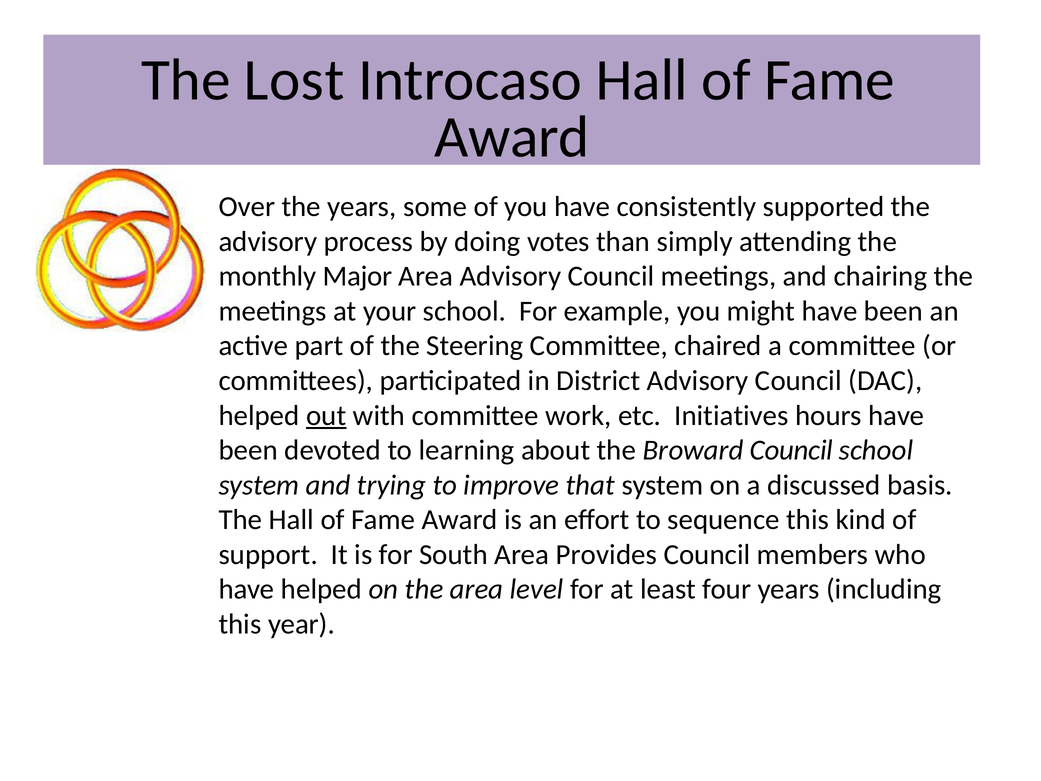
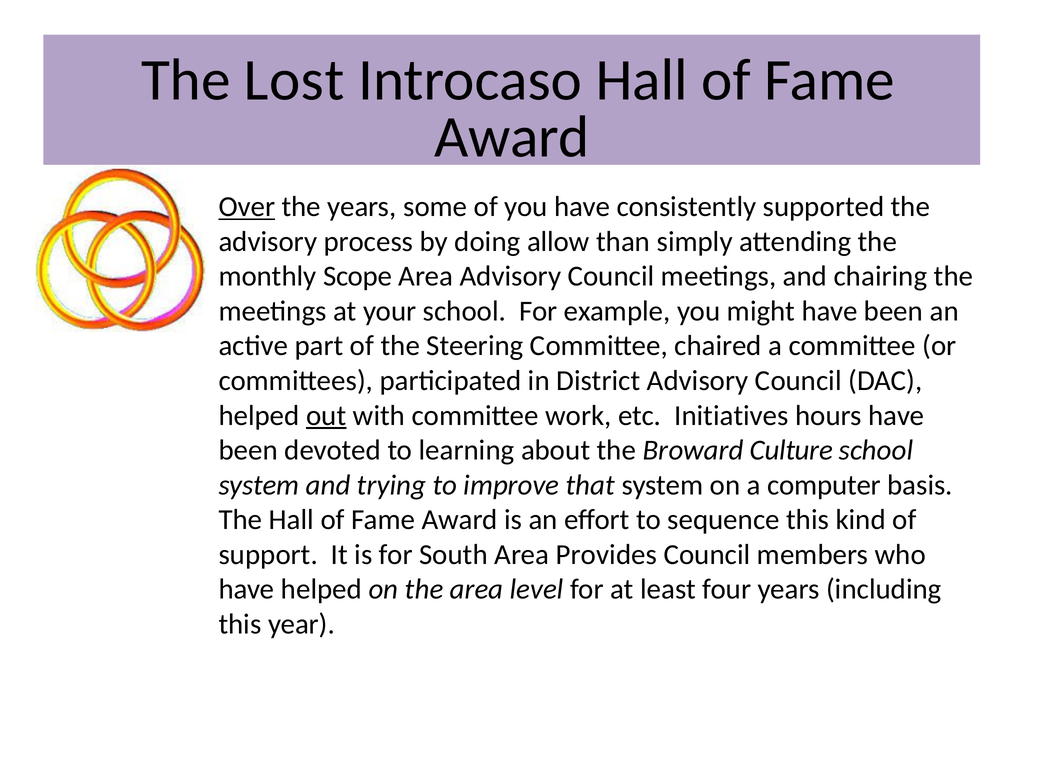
Over underline: none -> present (247, 207)
votes: votes -> allow (558, 242)
Major: Major -> Scope (358, 276)
Broward Council: Council -> Culture (791, 450)
discussed: discussed -> computer (824, 485)
